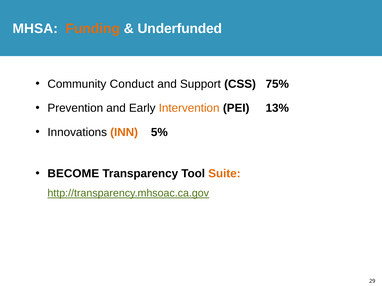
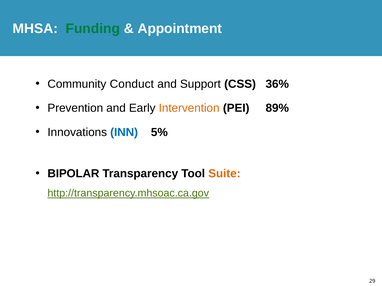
Funding colour: orange -> green (93, 29)
Underfunded: Underfunded -> Appointment (180, 29)
75%: 75% -> 36% (277, 84)
13%: 13% -> 89% (277, 108)
INN colour: orange -> blue (124, 133)
BECOME: BECOME -> BIPOLAR (73, 174)
